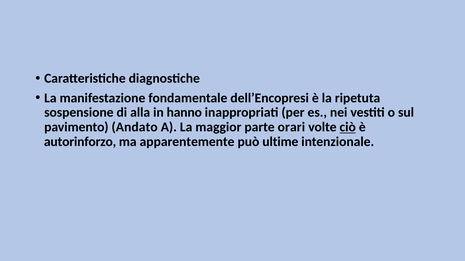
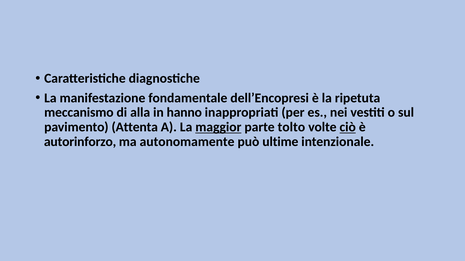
sospensione: sospensione -> meccanismo (79, 113)
Andato: Andato -> Attenta (135, 127)
maggior underline: none -> present (218, 127)
orari: orari -> tolto (291, 127)
apparentemente: apparentemente -> autonomamente (187, 142)
